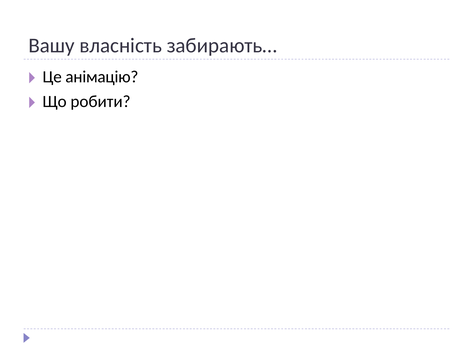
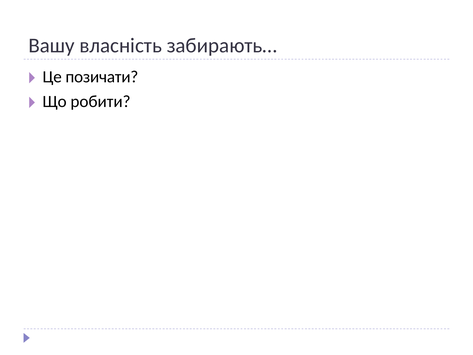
анімацію: анімацію -> позичати (102, 77)
